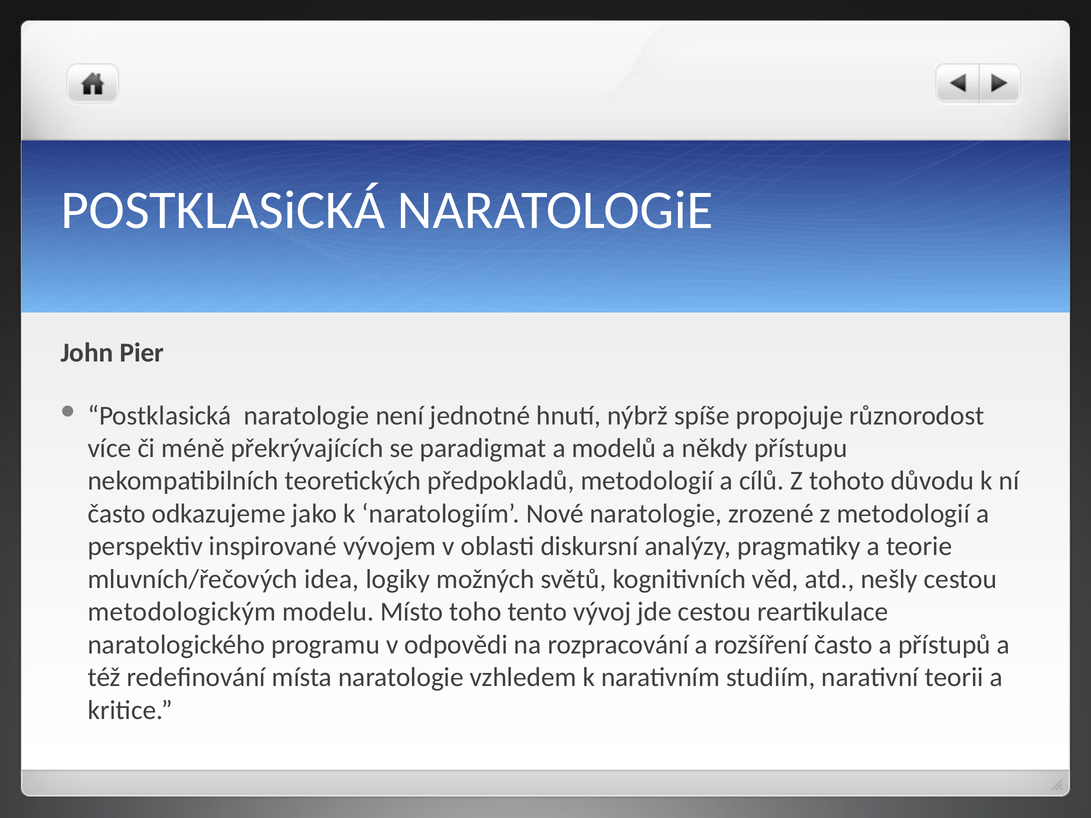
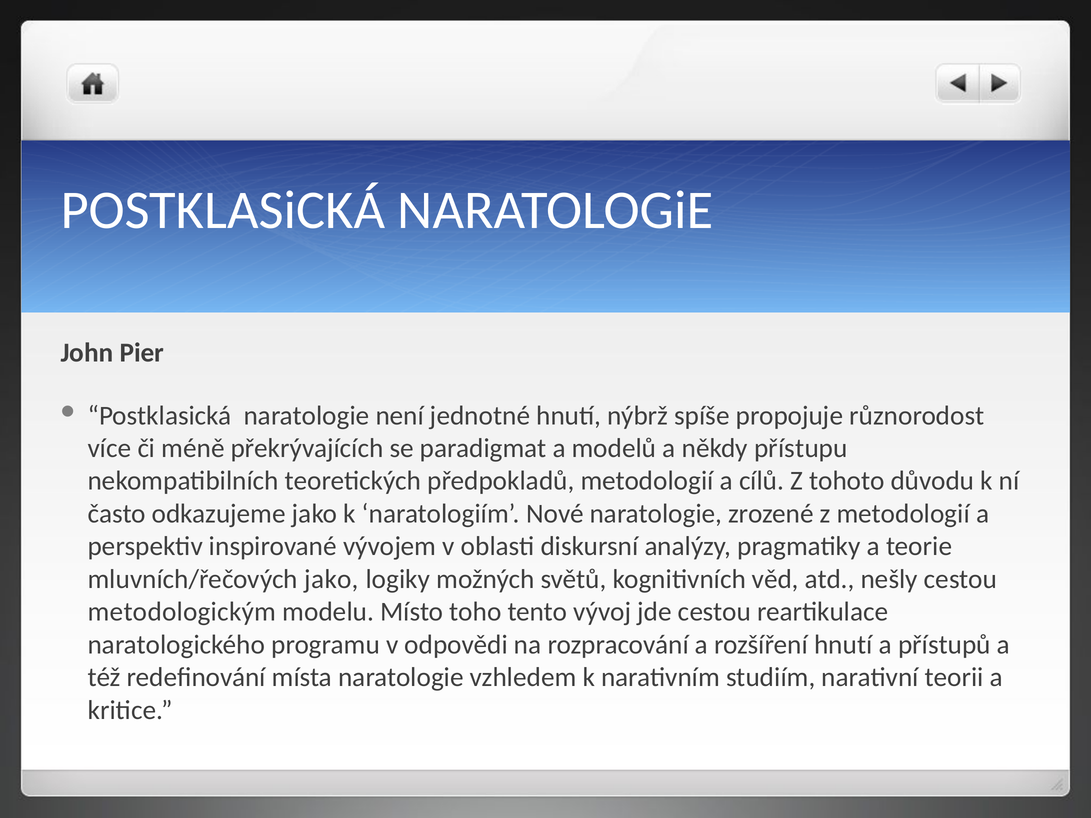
mluvních/řečových idea: idea -> jako (332, 579)
rozšíření často: často -> hnutí (843, 645)
